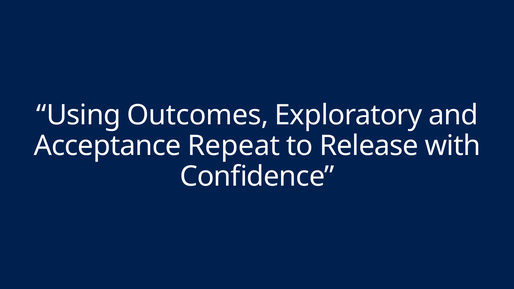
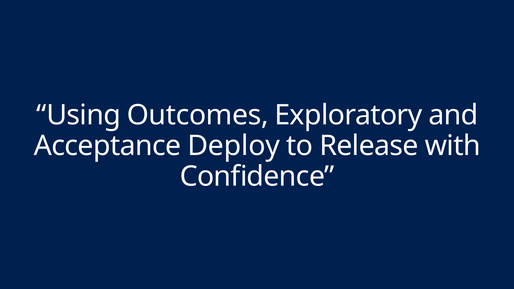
Repeat: Repeat -> Deploy (234, 146)
